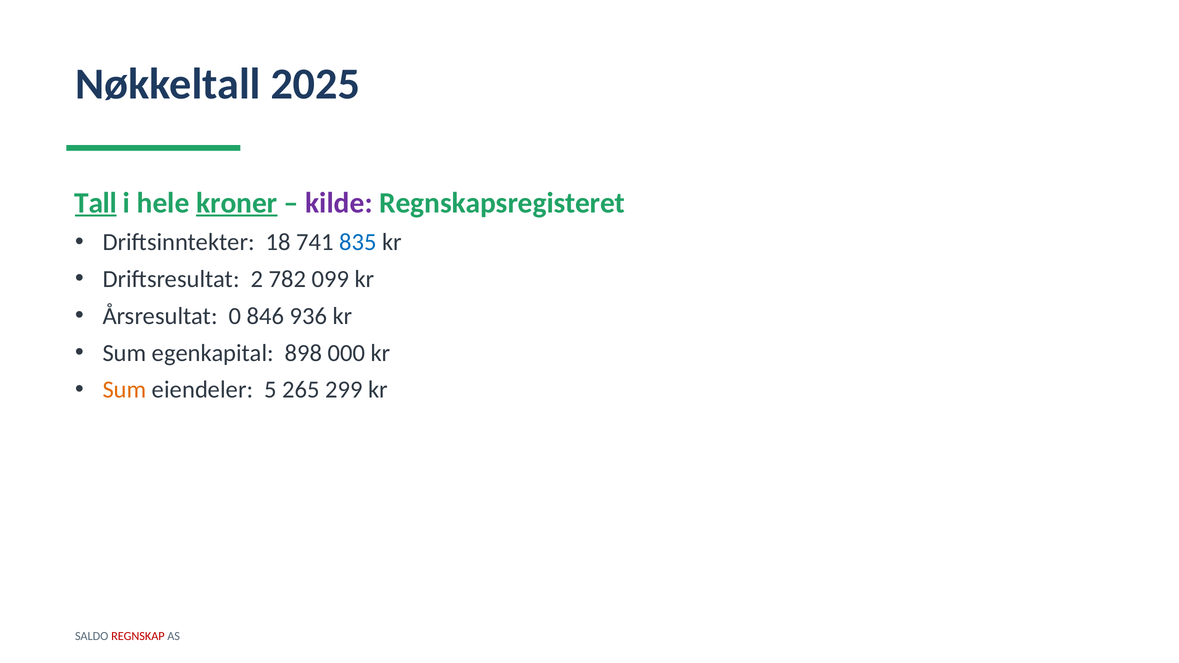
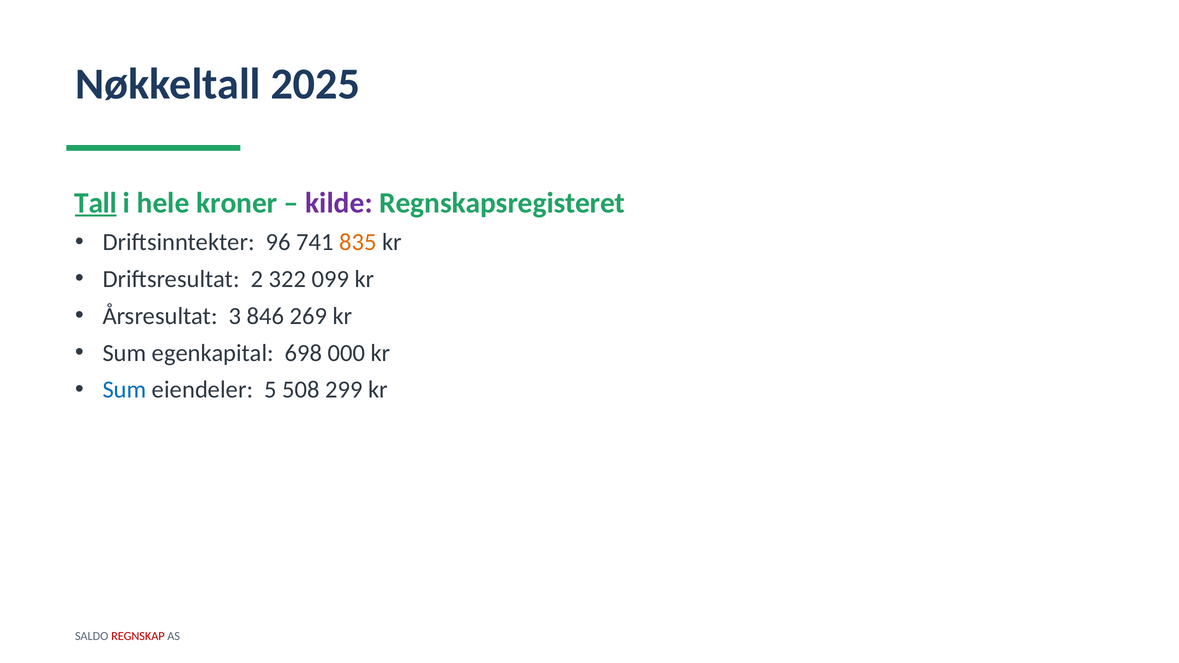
kroner underline: present -> none (237, 203)
18: 18 -> 96 (278, 242)
835 colour: blue -> orange (358, 242)
782: 782 -> 322 (288, 279)
0: 0 -> 3 (235, 316)
936: 936 -> 269 (308, 316)
898: 898 -> 698 (304, 353)
Sum colour: orange -> blue (125, 390)
265: 265 -> 508 (301, 390)
